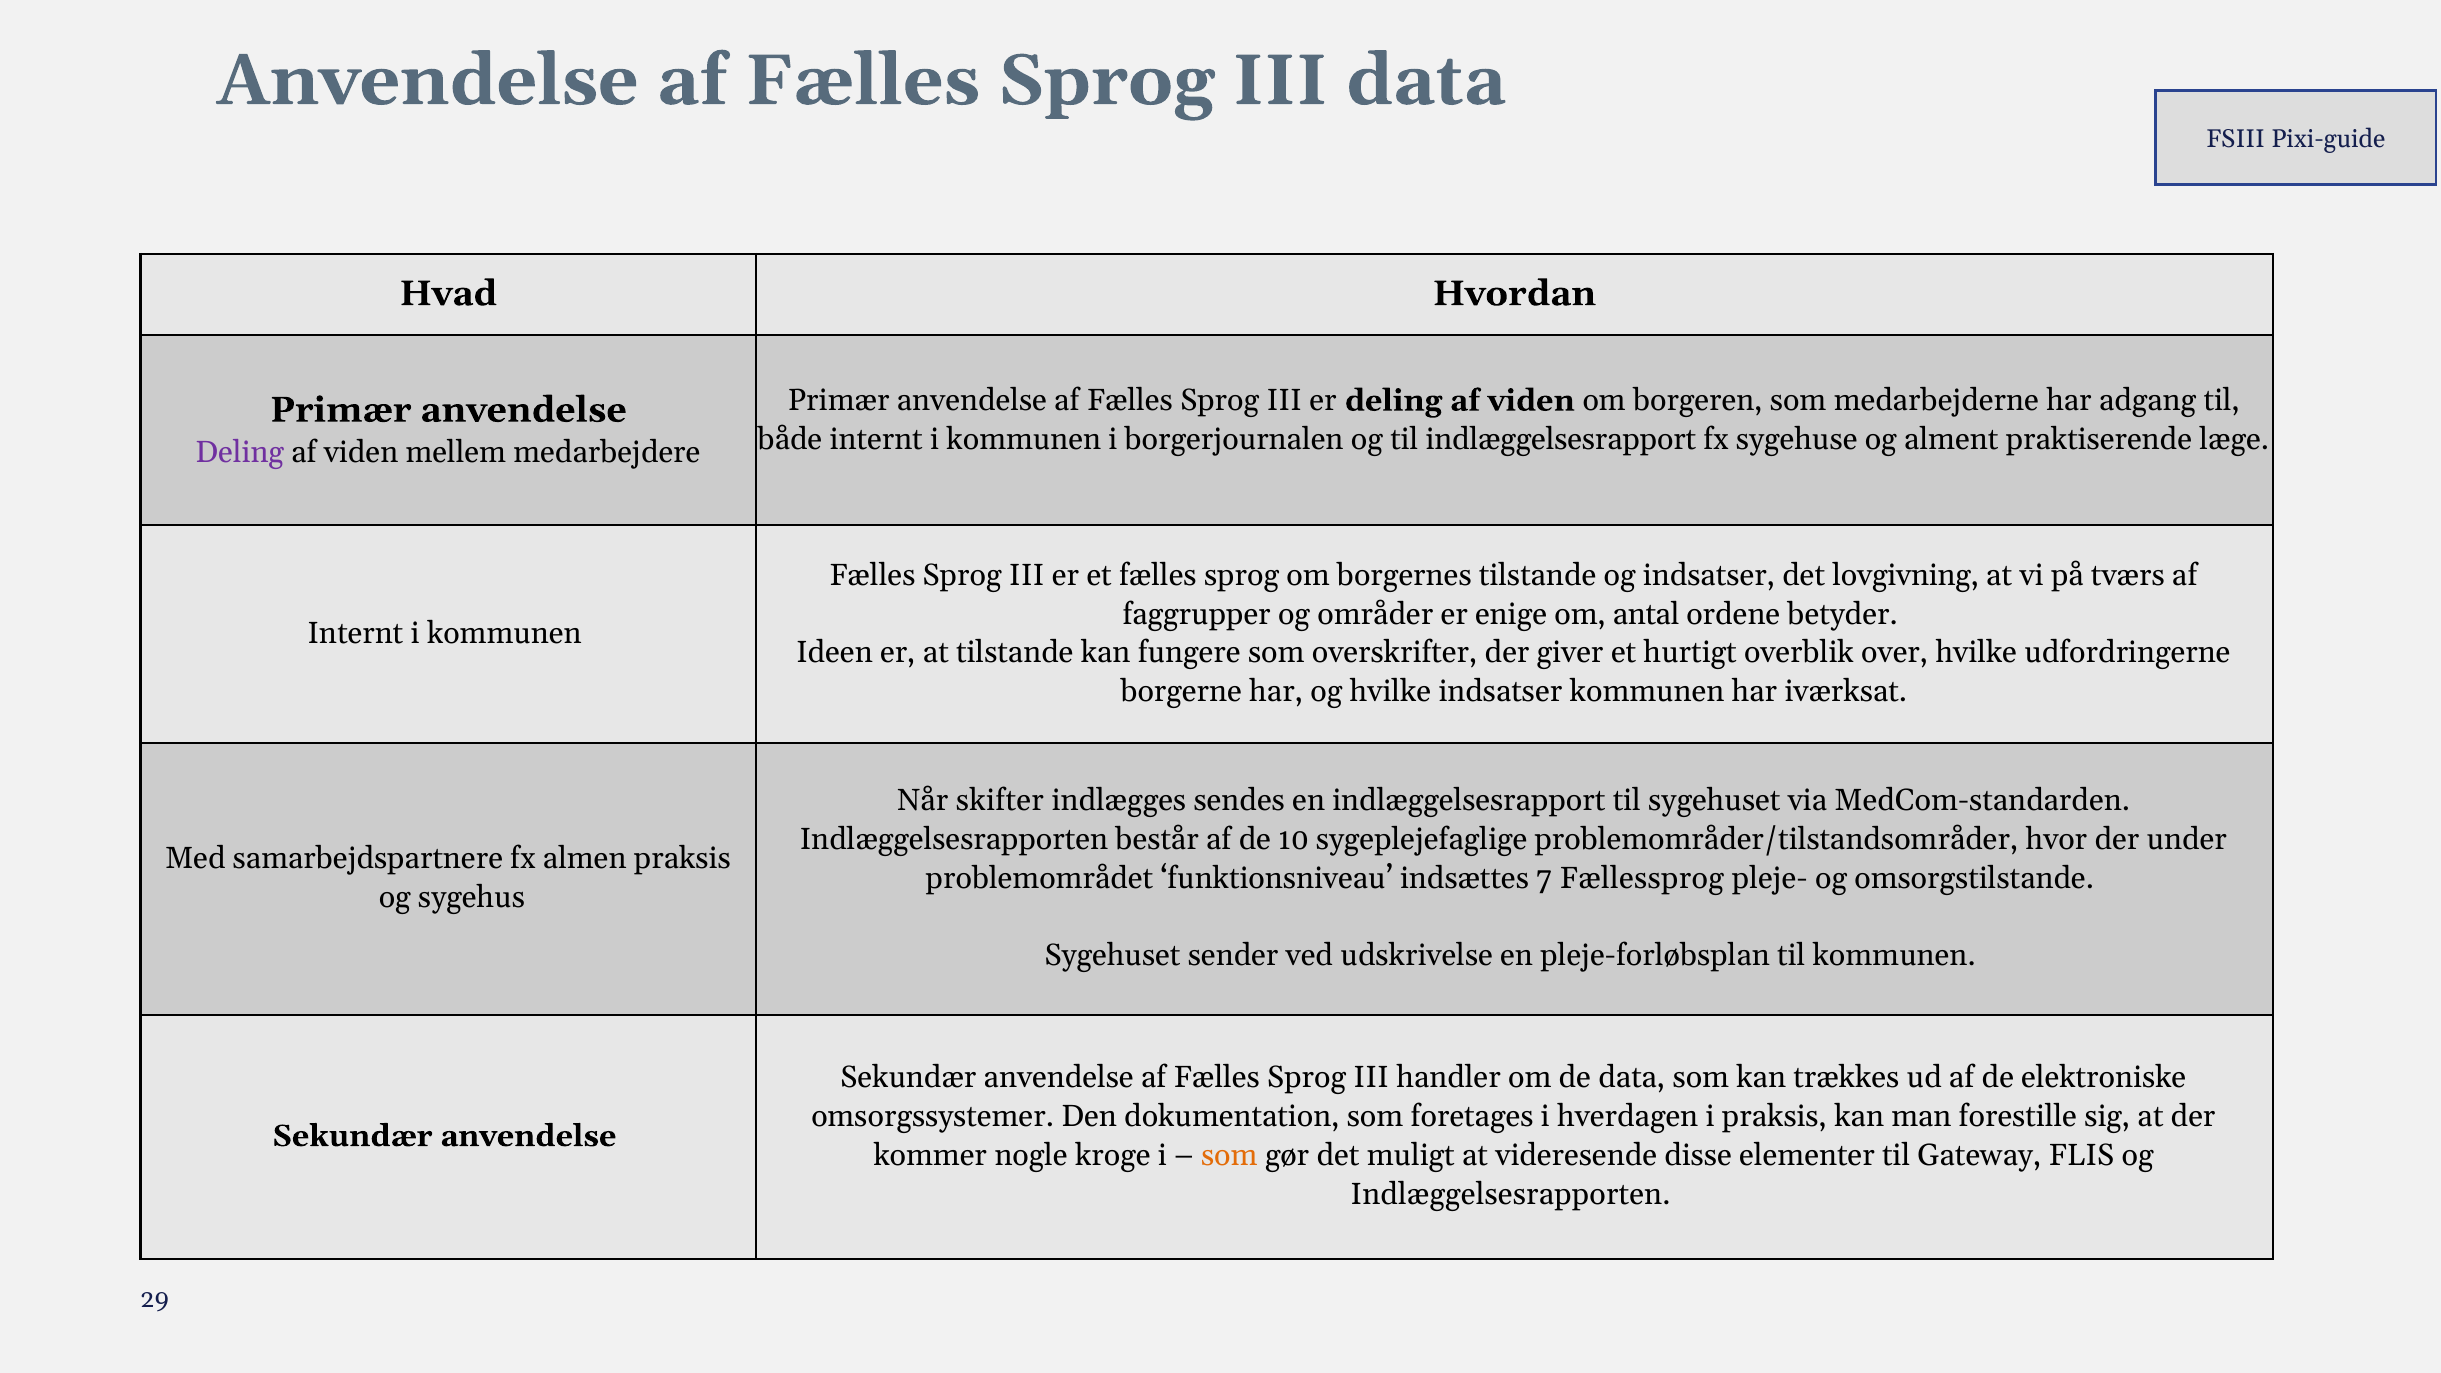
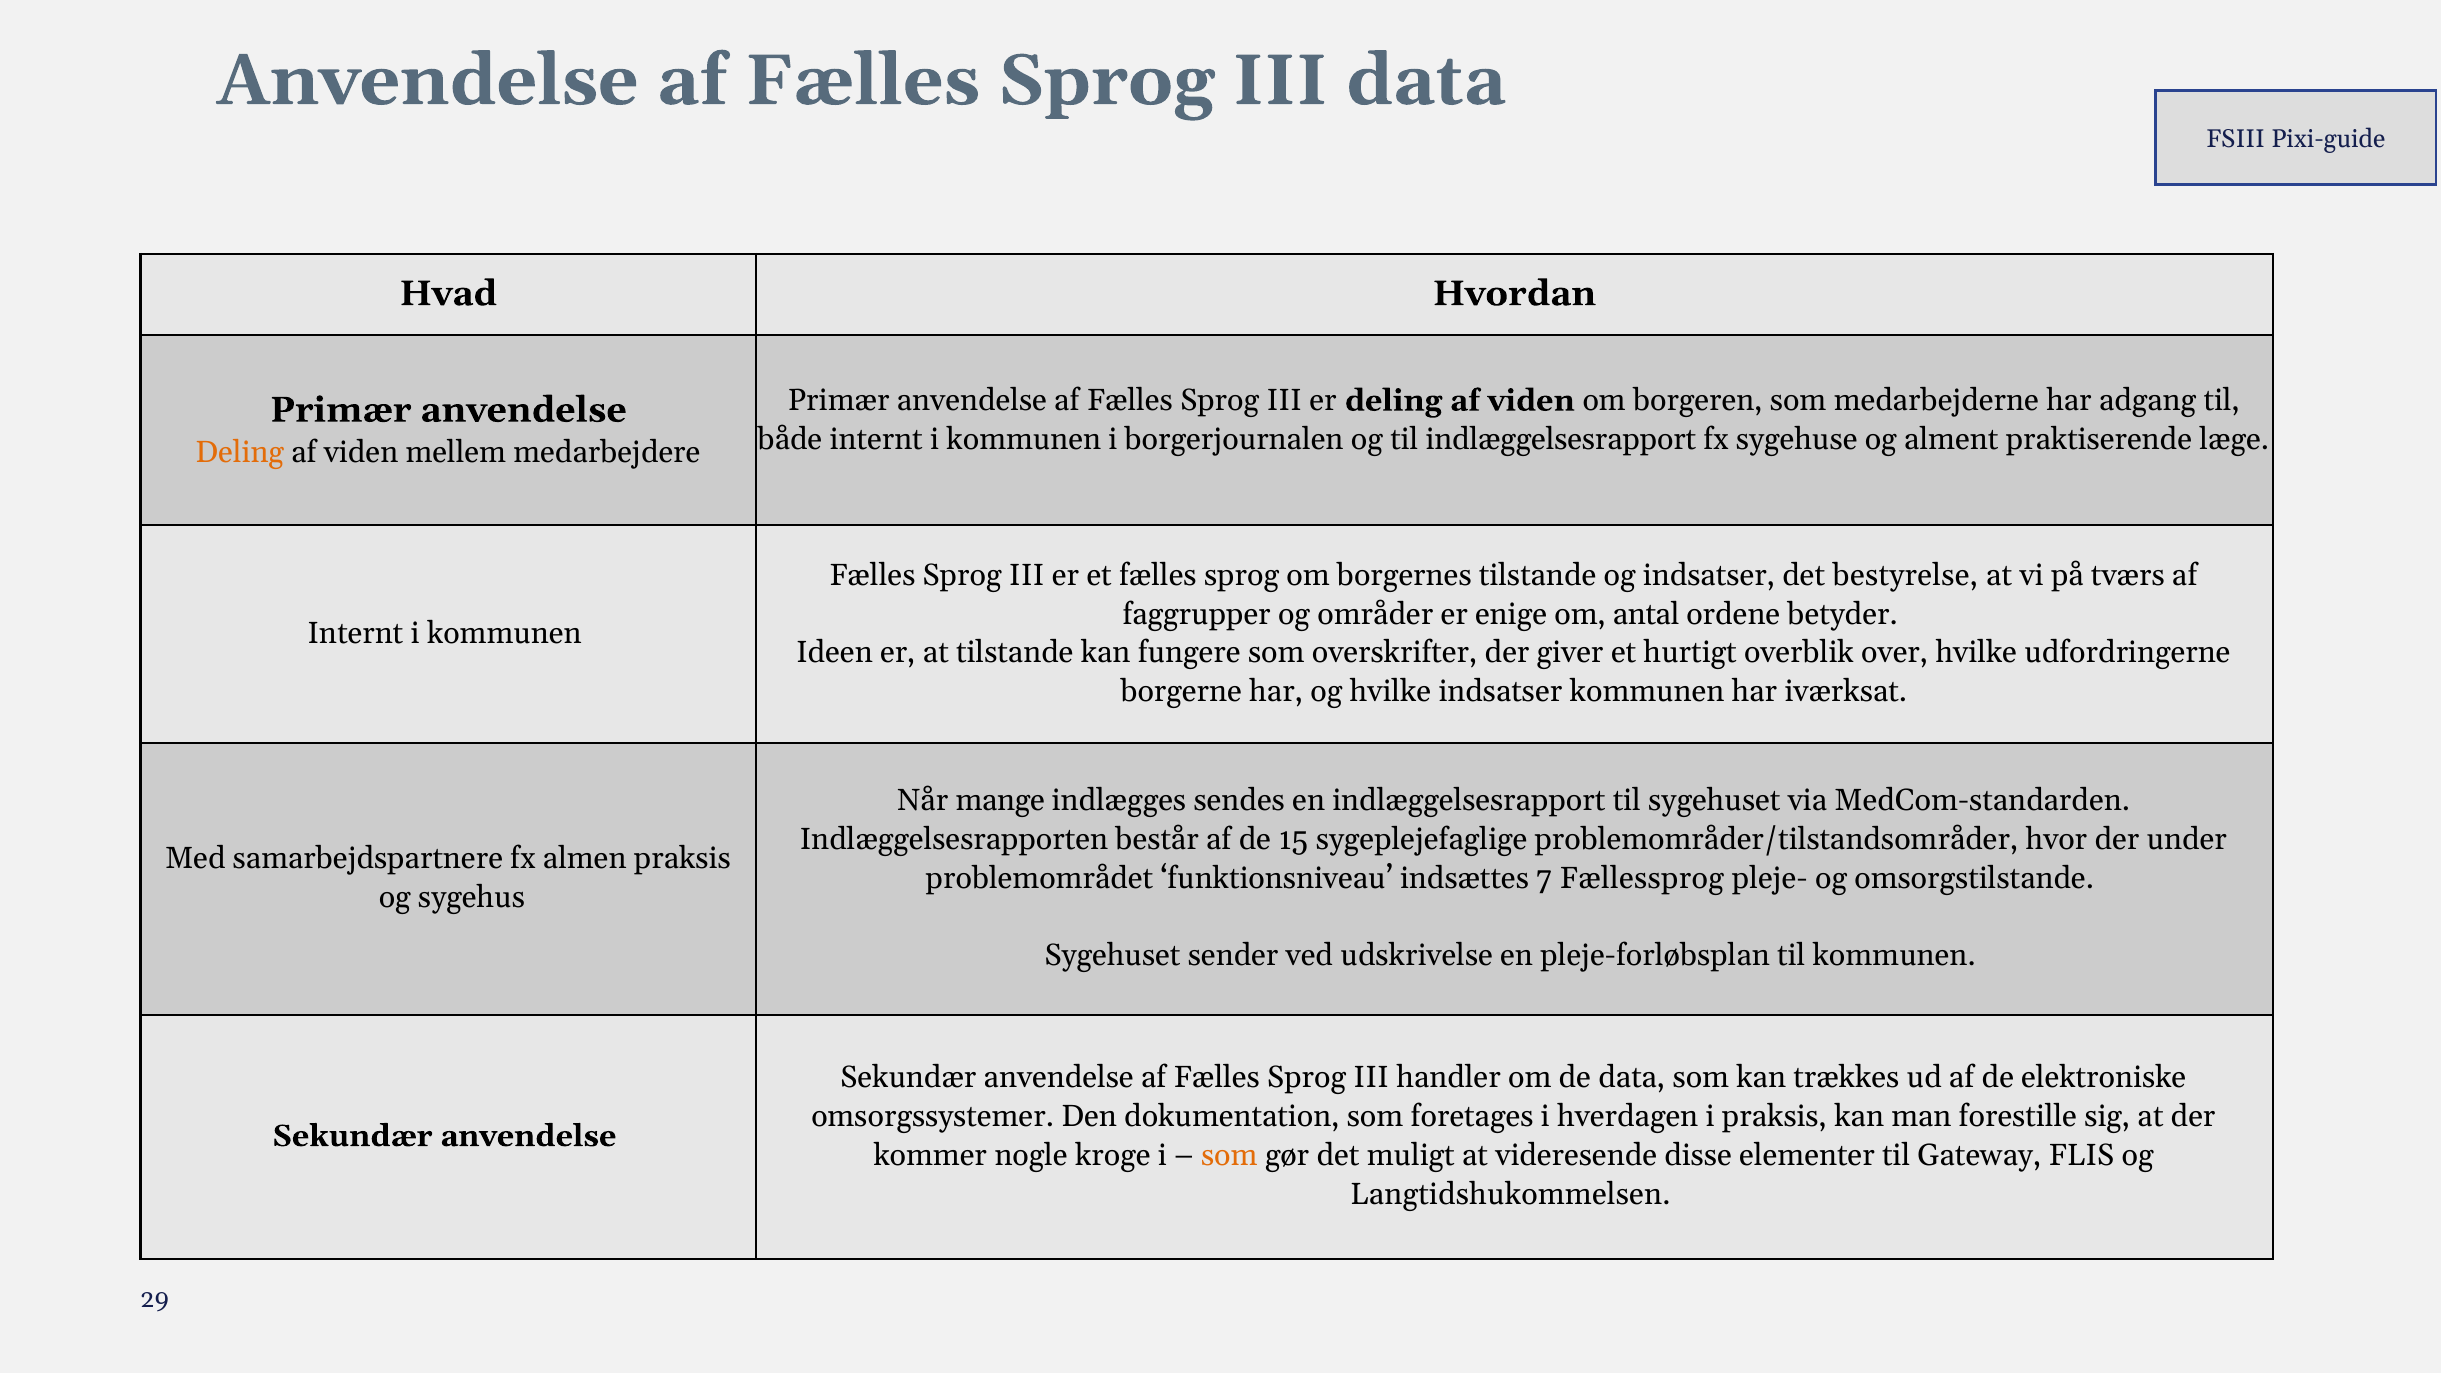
Deling colour: purple -> orange (240, 452)
lovgivning: lovgivning -> bestyrelse (1905, 575)
skifter: skifter -> mange (1000, 801)
10: 10 -> 15 (1293, 839)
Indlæggelsesrapporten: Indlæggelsesrapporten -> Langtidshukommelsen (1510, 1194)
